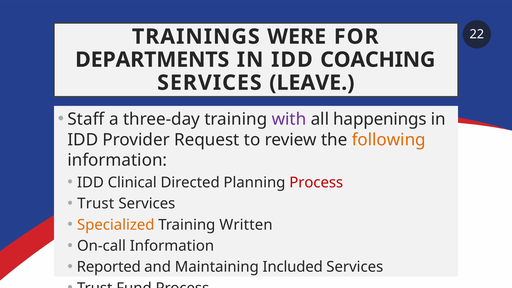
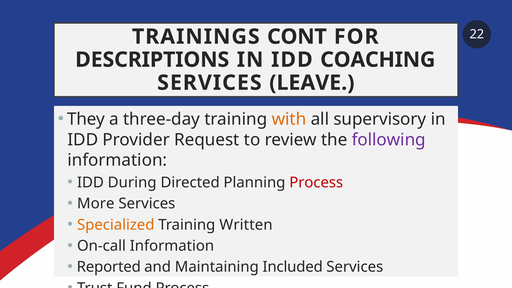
WERE: WERE -> CONT (297, 37)
DEPARTMENTS: DEPARTMENTS -> DESCRIPTIONS (152, 60)
Staff: Staff -> They (86, 119)
with colour: purple -> orange (289, 119)
happenings: happenings -> supervisory (380, 119)
following colour: orange -> purple (389, 140)
Clinical: Clinical -> During (132, 182)
Trust: Trust -> More (96, 204)
